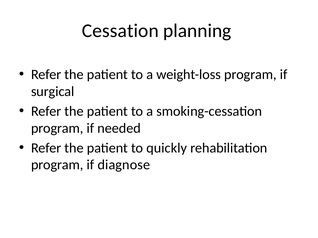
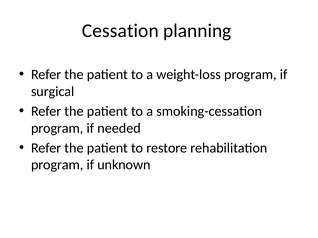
quickly: quickly -> restore (167, 148)
diagnose: diagnose -> unknown (124, 165)
